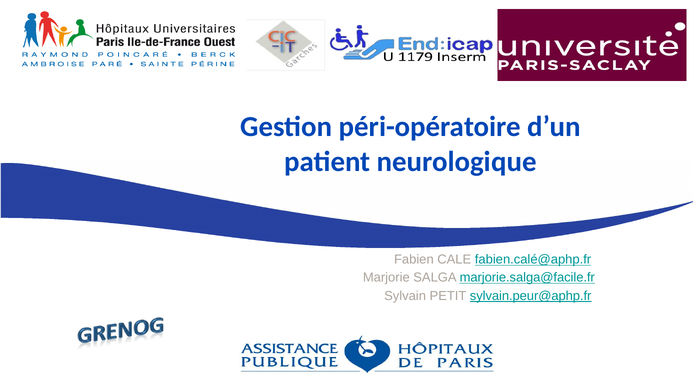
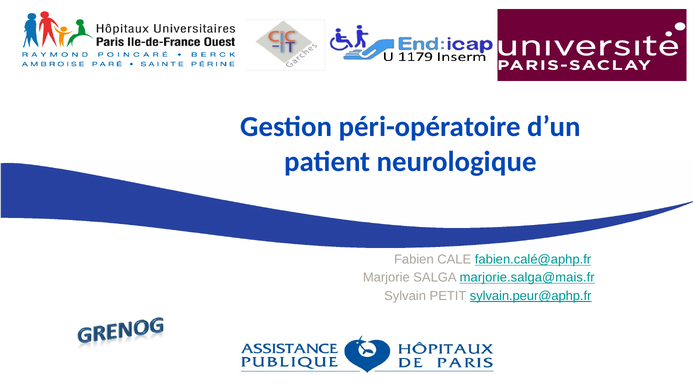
marjorie.salga@facile.fr: marjorie.salga@facile.fr -> marjorie.salga@mais.fr (527, 277)
